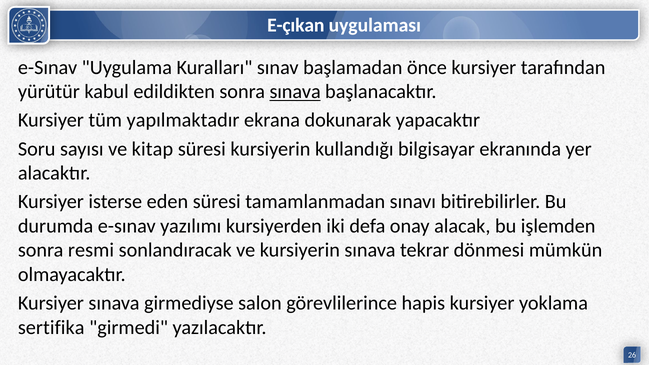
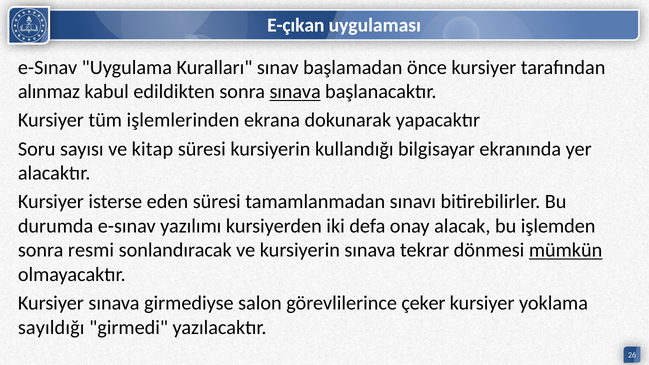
yürütür: yürütür -> alınmaz (49, 92)
yapılmaktadır: yapılmaktadır -> işlemlerinden (183, 120)
mümkün underline: none -> present (566, 250)
hapis: hapis -> çeker (423, 303)
sertifika: sertifika -> sayıldığı (51, 327)
